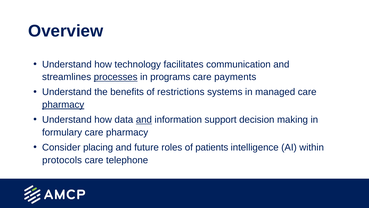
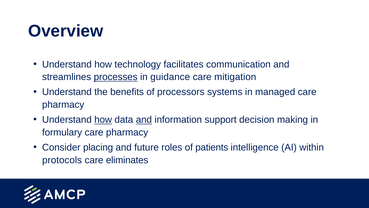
programs: programs -> guidance (170, 77)
payments: payments -> mitigation (235, 77)
restrictions: restrictions -> processors (181, 92)
pharmacy underline: present -> none (63, 105)
how underline: none -> present (103, 120)
telephone: telephone -> eliminates (127, 160)
